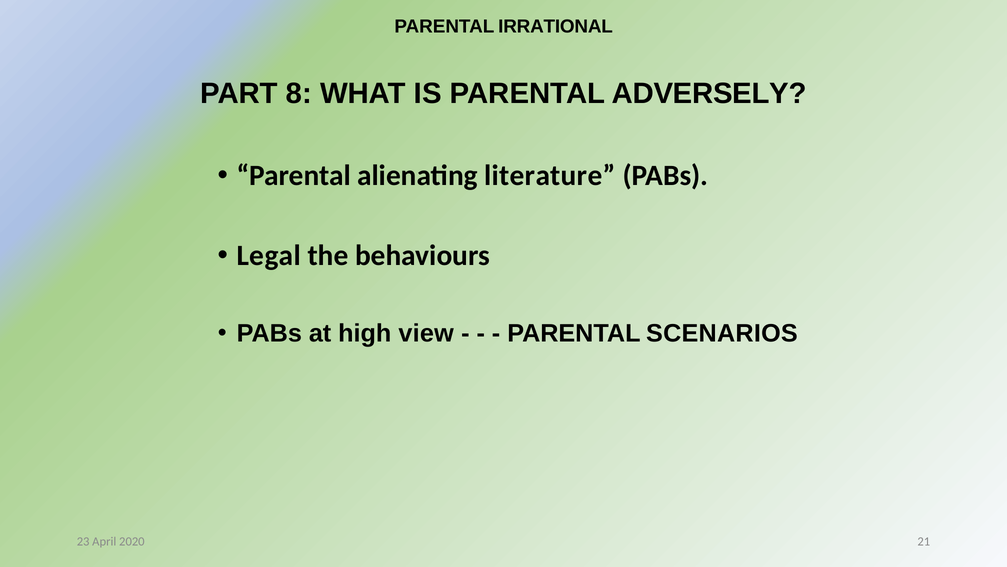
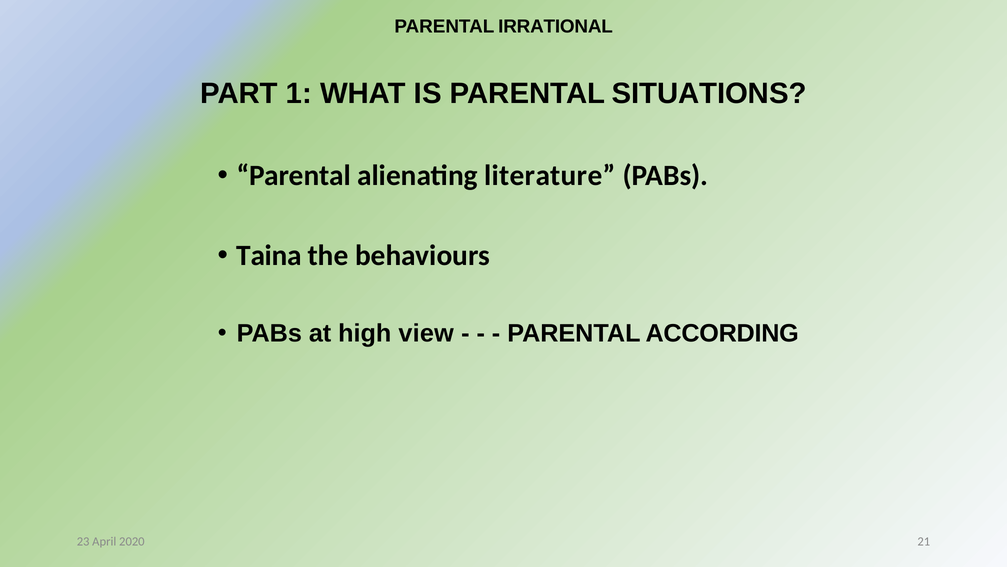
8: 8 -> 1 (299, 93)
ADVERSELY: ADVERSELY -> SITUATIONS (709, 93)
Legal: Legal -> Taina (269, 255)
SCENARIOS: SCENARIOS -> ACCORDING (722, 333)
